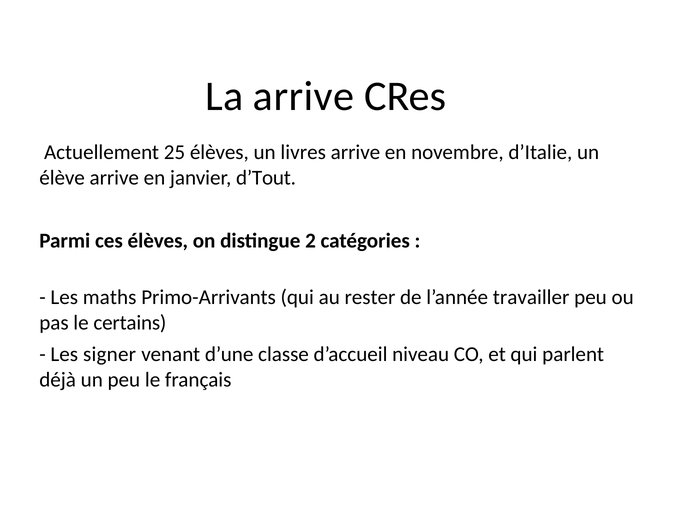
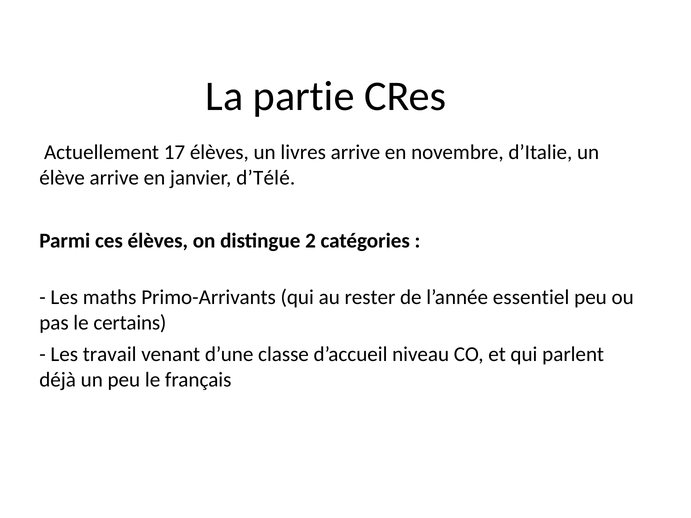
La arrive: arrive -> partie (304, 96)
25: 25 -> 17 (174, 153)
d’Tout: d’Tout -> d’Télé (266, 178)
travailler: travailler -> essentiel (531, 298)
signer: signer -> travail (110, 354)
